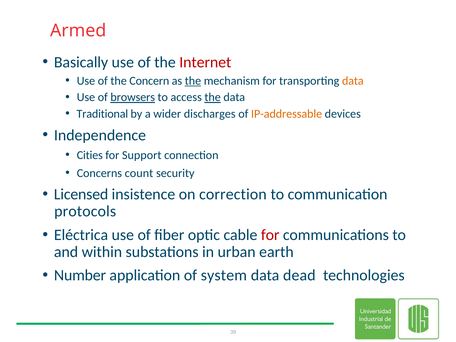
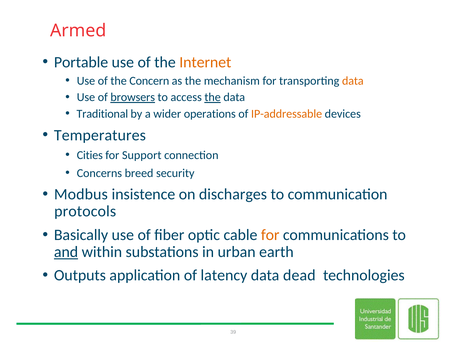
Basically: Basically -> Portable (81, 62)
Internet colour: red -> orange (205, 62)
the underline: present -> none (193, 81)
discharges: discharges -> operations (210, 114)
Independence: Independence -> Temperatures (100, 135)
count: count -> breed (139, 173)
Licensed: Licensed -> Modbus (81, 194)
correction: correction -> discharges (233, 194)
Eléctrica: Eléctrica -> Basically (81, 235)
for colour: red -> orange (270, 235)
and underline: none -> present (66, 252)
Number: Number -> Outputs (80, 275)
system: system -> latency (224, 275)
